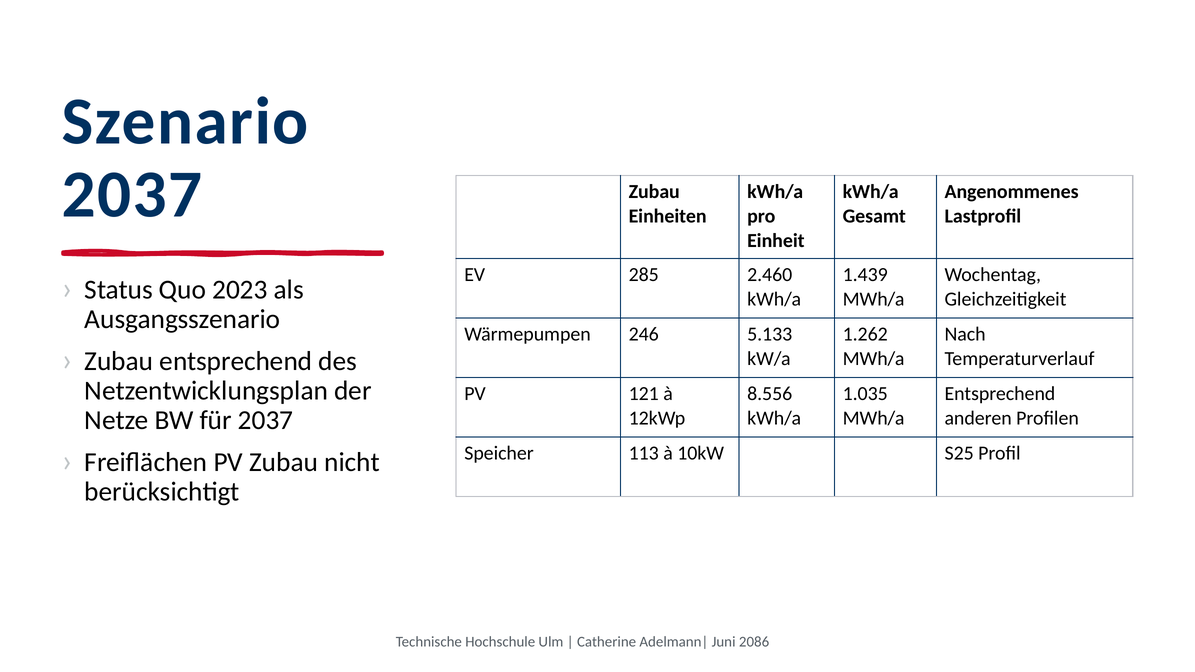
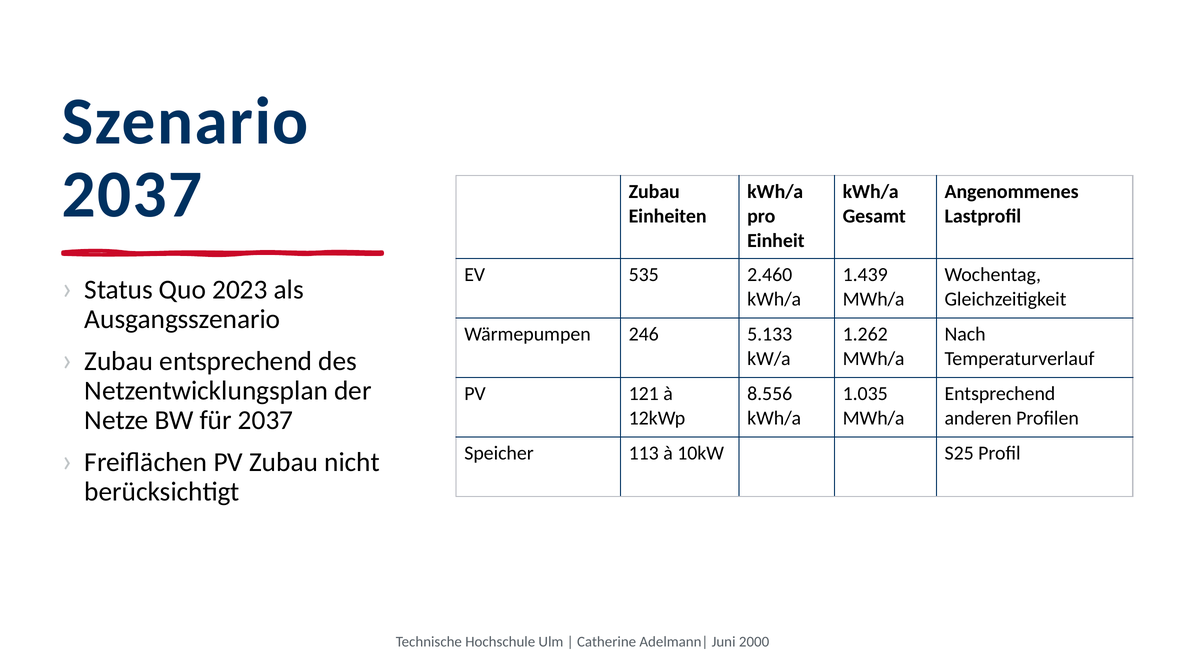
285: 285 -> 535 (644, 275)
2086: 2086 -> 2000 (754, 642)
